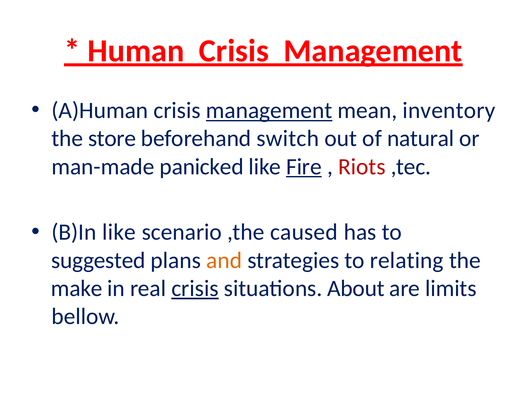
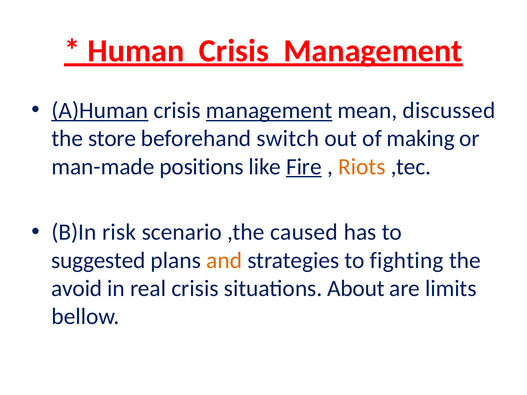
A)Human underline: none -> present (100, 111)
inventory: inventory -> discussed (449, 111)
natural: natural -> making (421, 139)
panicked: panicked -> positions (202, 167)
Riots colour: red -> orange (362, 167)
B)In like: like -> risk (119, 232)
relating: relating -> fighting (407, 261)
make: make -> avoid (77, 289)
crisis underline: present -> none (195, 289)
